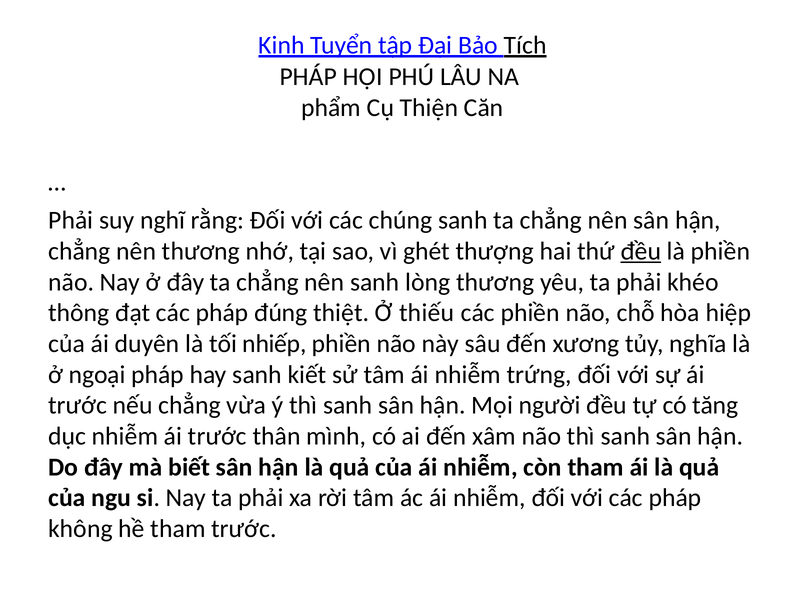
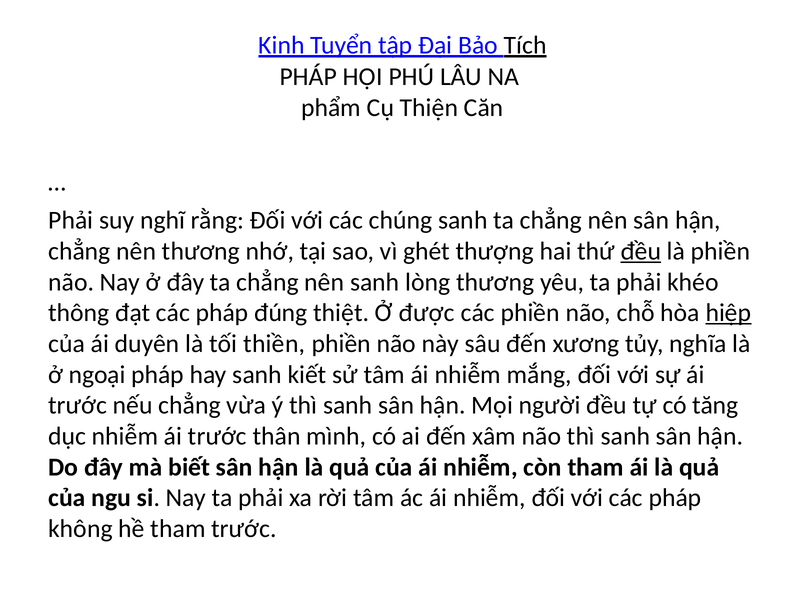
thiếu: thiếu -> được (427, 313)
hiệp underline: none -> present (728, 313)
nhiếp: nhiếp -> thiền (274, 344)
trứng: trứng -> mắng (539, 374)
